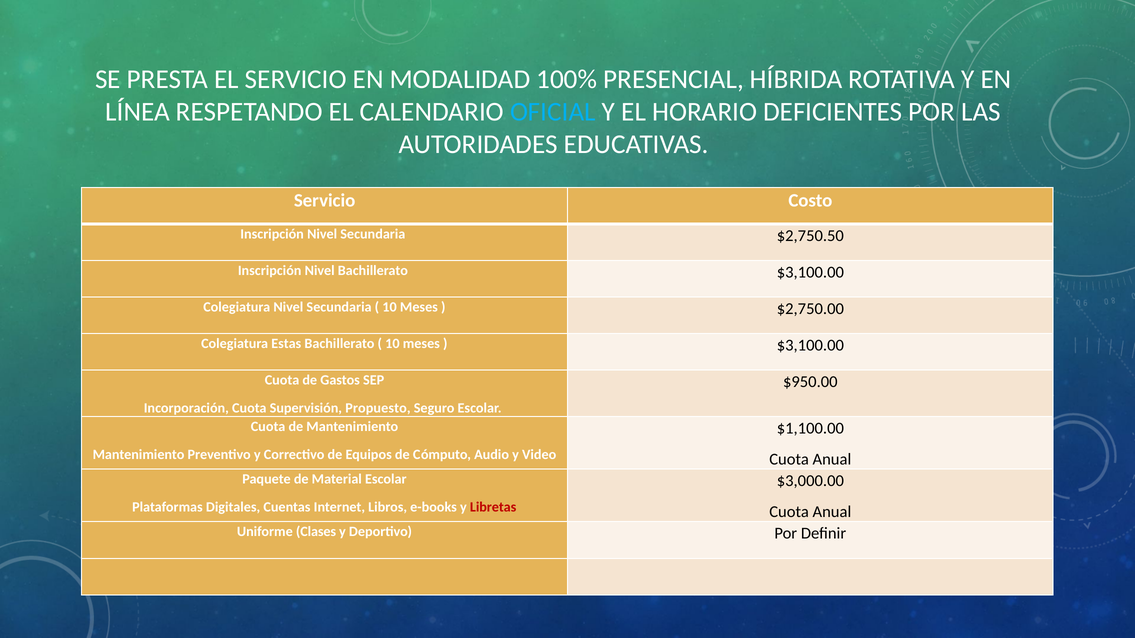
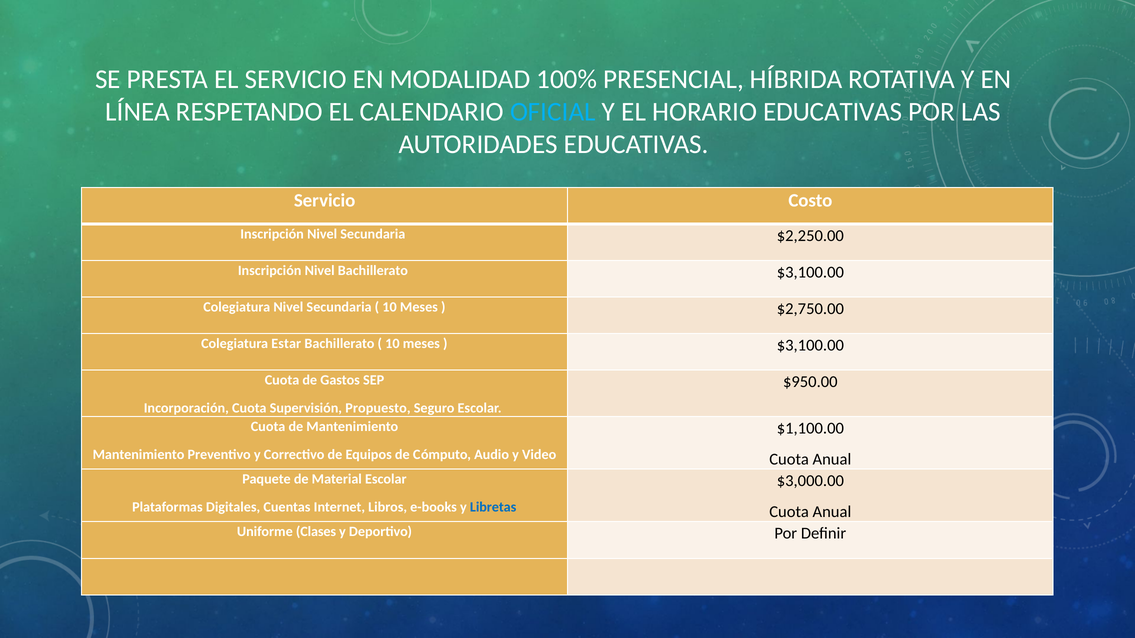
HORARIO DEFICIENTES: DEFICIENTES -> EDUCATIVAS (833, 112)
$2,750.50: $2,750.50 -> $2,250.00 (810, 236)
Estas: Estas -> Estar (286, 344)
Libretas colour: red -> blue (493, 507)
